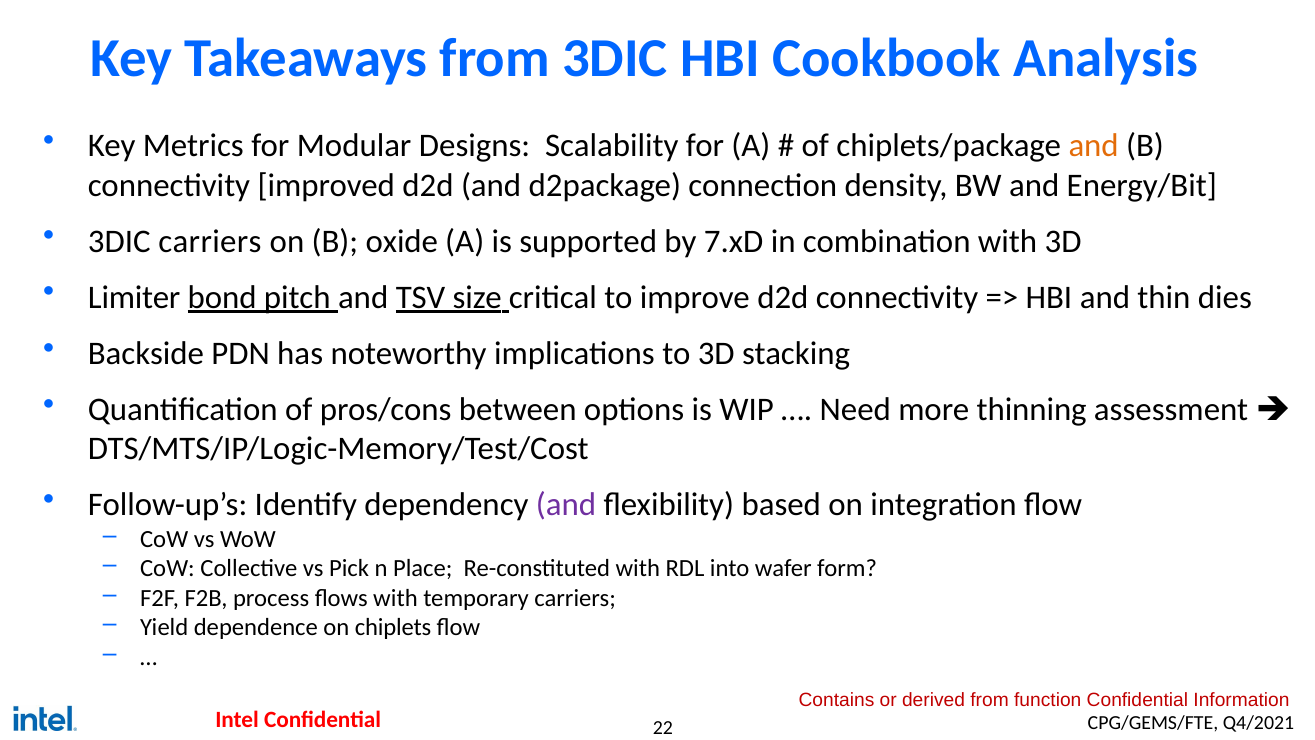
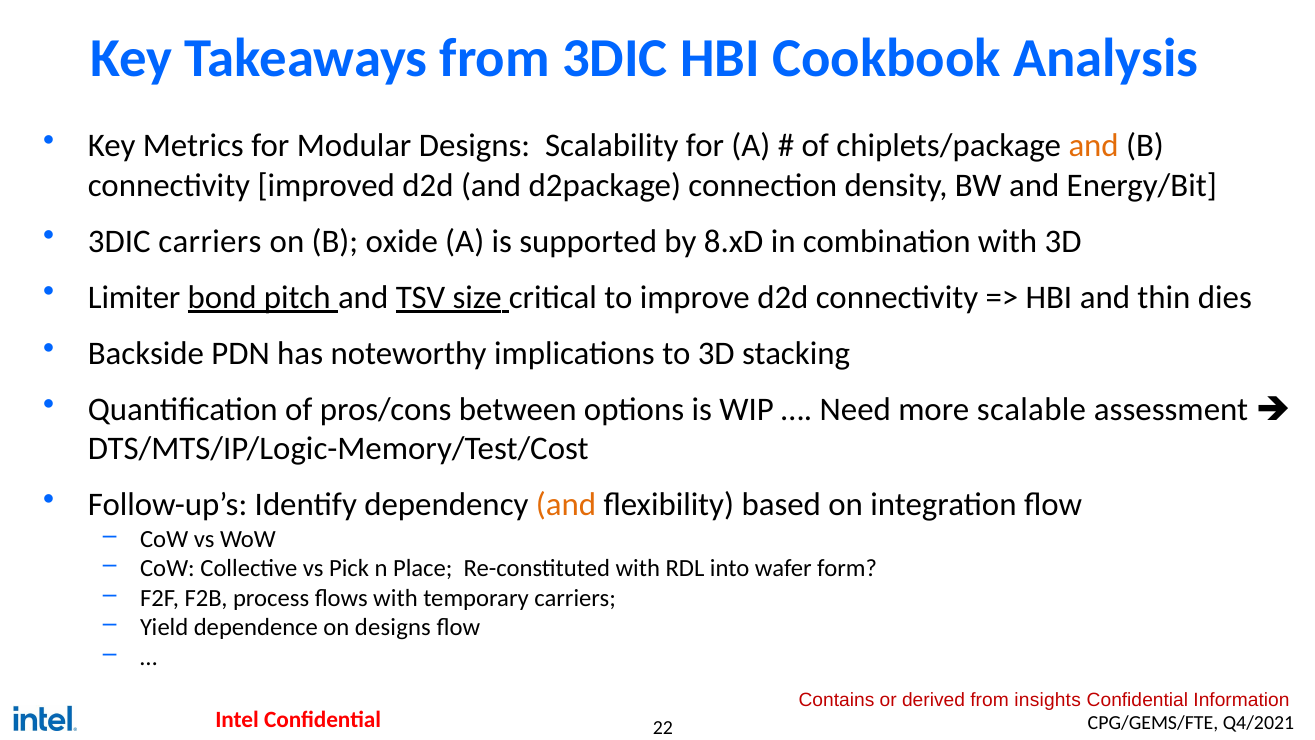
7.xD: 7.xD -> 8.xD (734, 241)
thinning: thinning -> scalable (1031, 409)
and colour: purple -> orange (566, 505)
on chiplets: chiplets -> designs (393, 627)
function: function -> insights (1048, 699)
